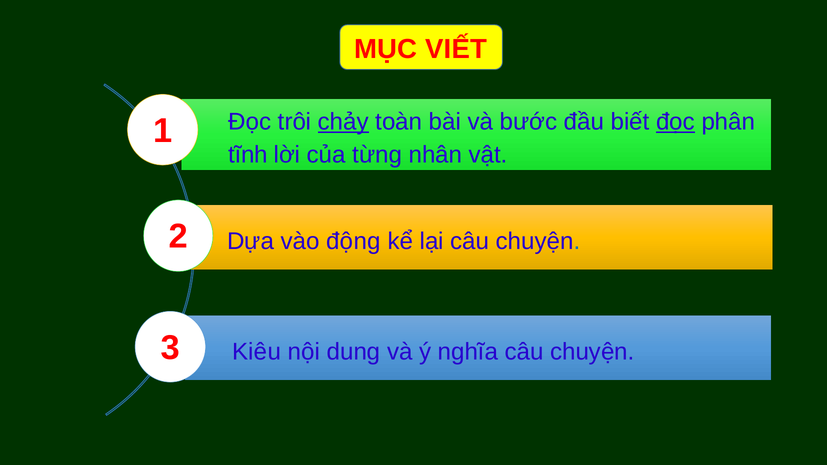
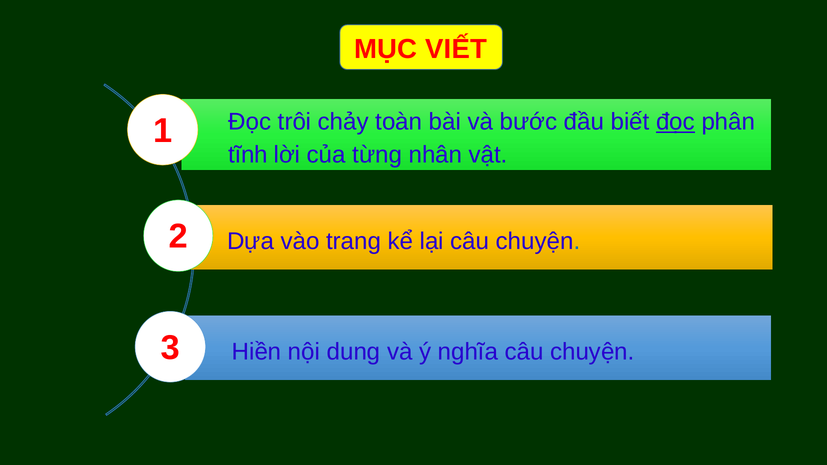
chảy underline: present -> none (343, 122)
động: động -> trang (354, 241)
Kiêu: Kiêu -> Hiền (257, 352)
